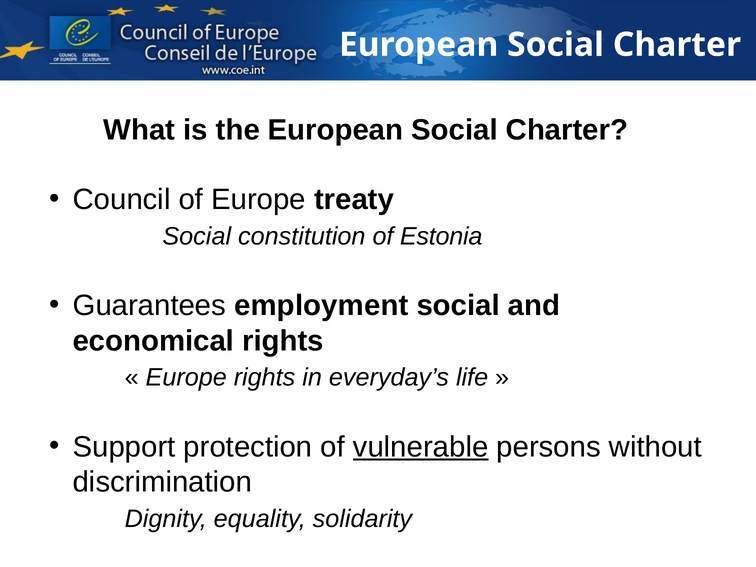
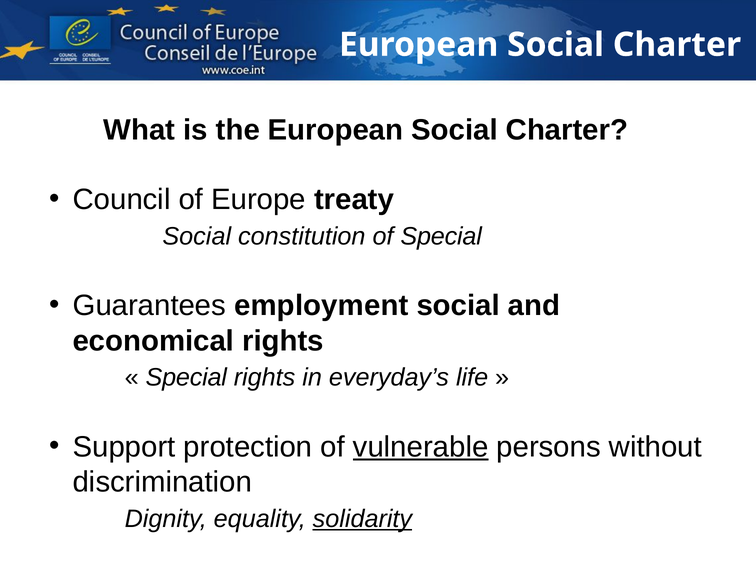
of Estonia: Estonia -> Special (441, 236)
Europe: Europe -> Special (186, 378)
solidarity underline: none -> present (362, 519)
